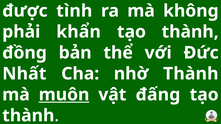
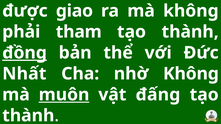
tình: tình -> giao (74, 11)
khẩn: khẩn -> tham (79, 32)
đồng underline: none -> present (25, 53)
nhờ Thành: Thành -> Không (191, 74)
